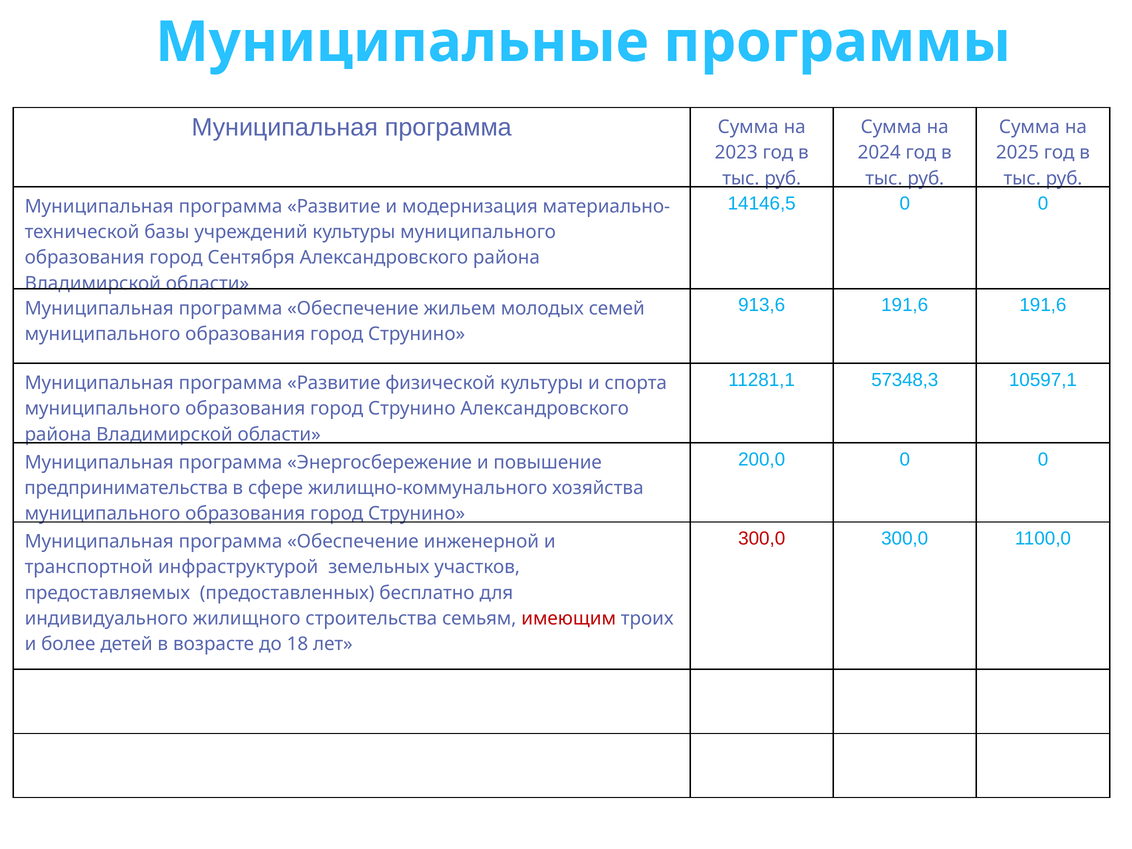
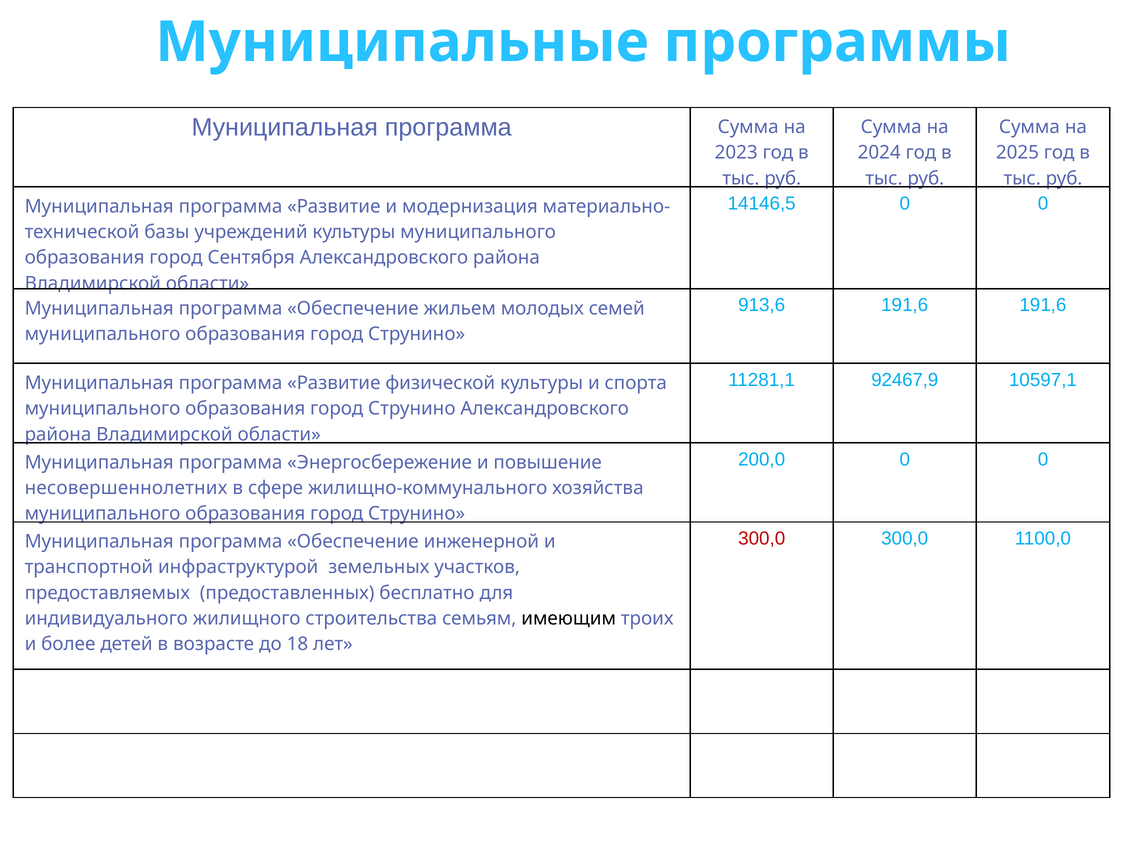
57348,3: 57348,3 -> 92467,9 (905, 380)
предпринимательства: предпринимательства -> несовершеннолетних (126, 488)
имеющим colour: red -> black (569, 619)
